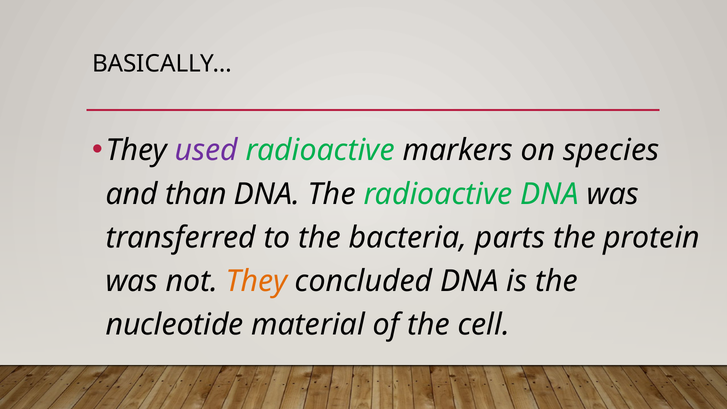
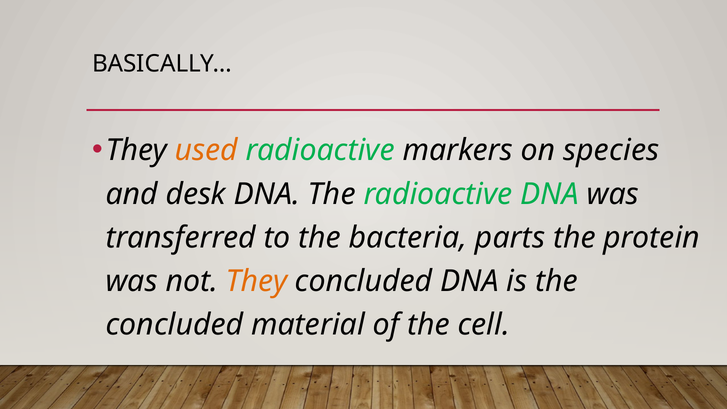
used colour: purple -> orange (206, 150)
than: than -> desk (196, 194)
nucleotide: nucleotide -> concluded (175, 325)
